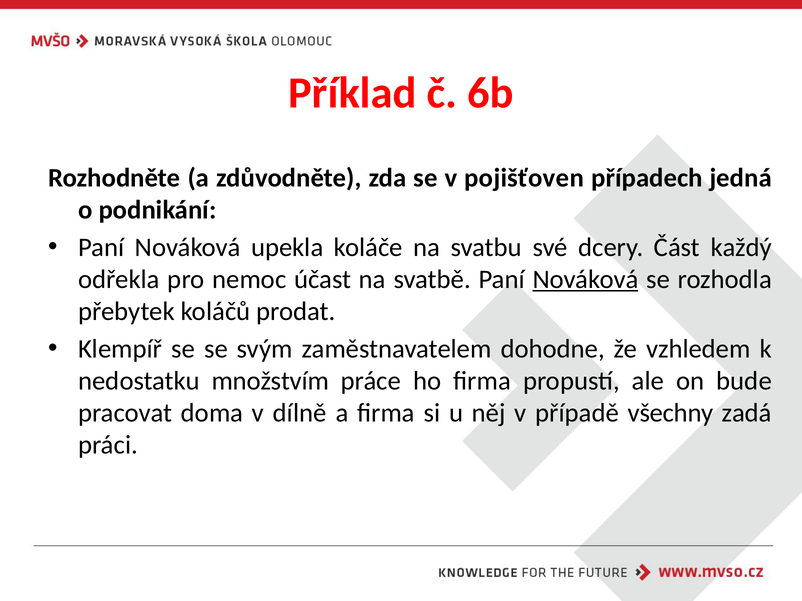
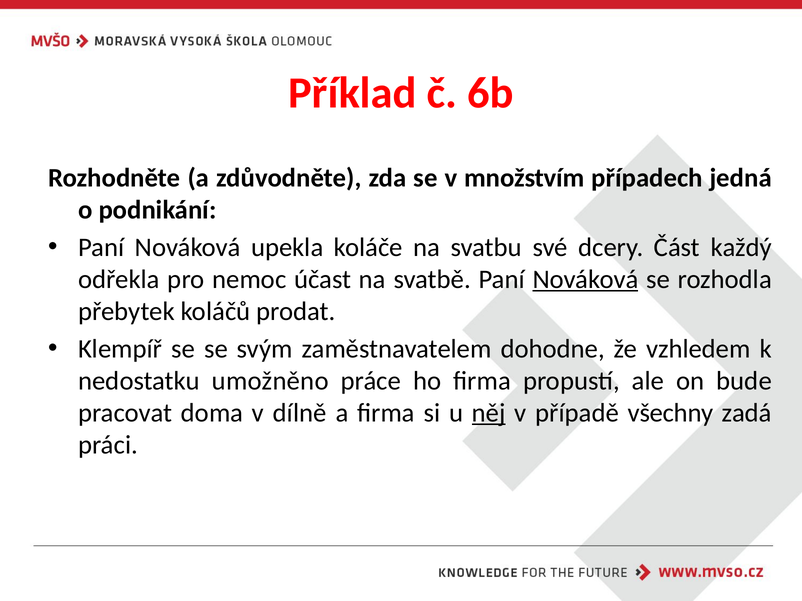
pojišťoven: pojišťoven -> množstvím (524, 178)
množstvím: množstvím -> umožněno (270, 381)
něj underline: none -> present (489, 413)
